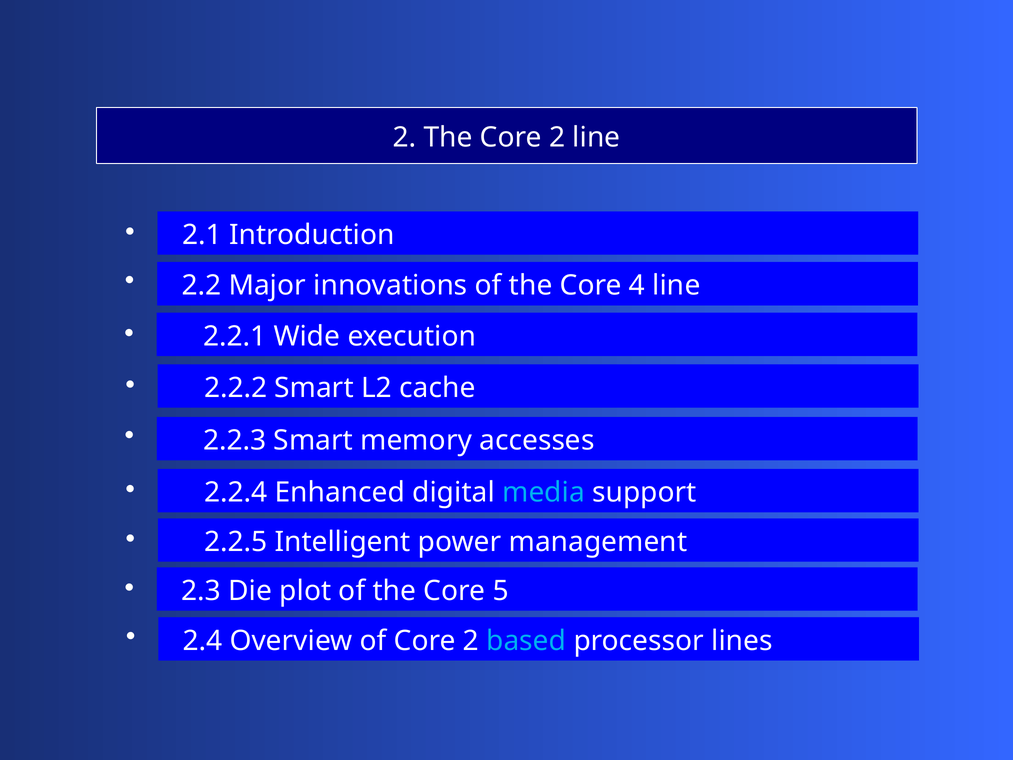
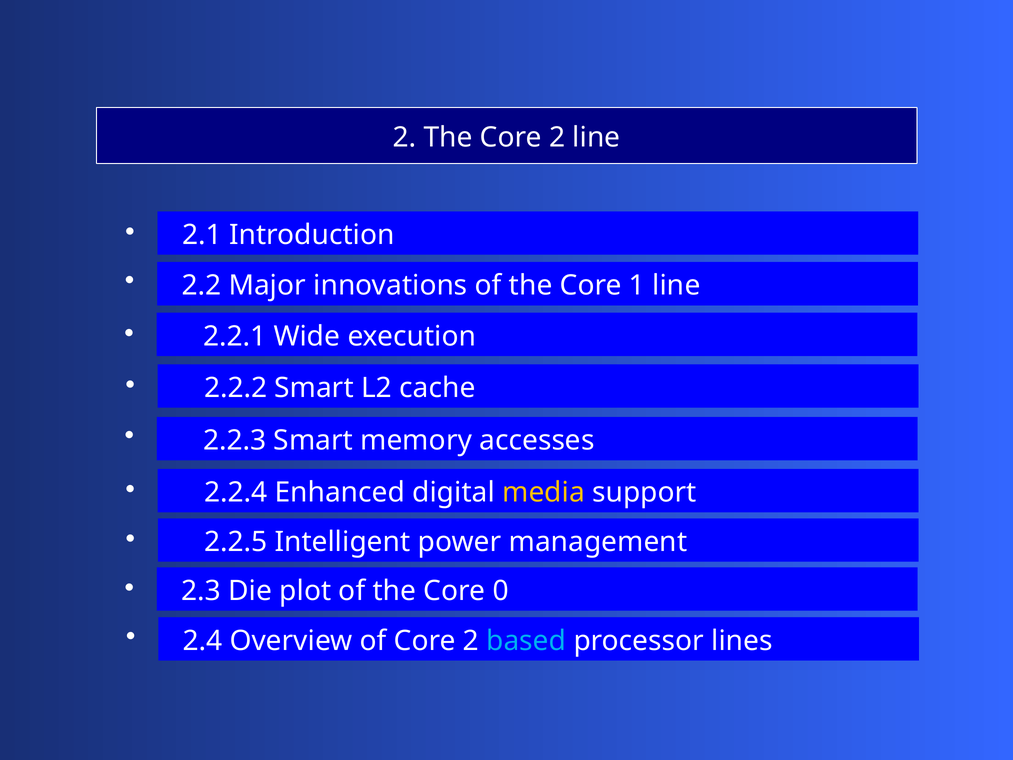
4: 4 -> 1 (637, 286)
media colour: light blue -> yellow (544, 492)
5: 5 -> 0 (501, 591)
